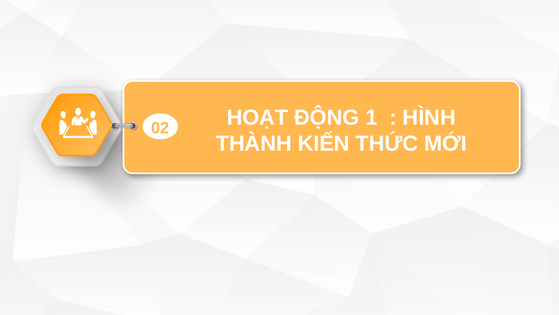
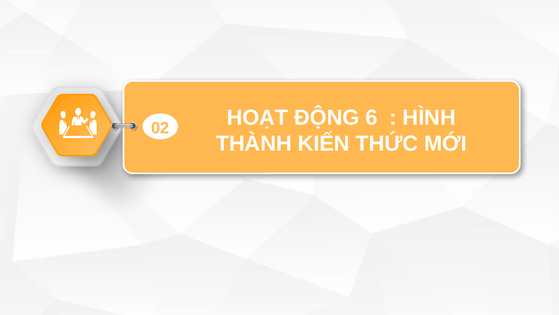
1: 1 -> 6 (371, 117)
